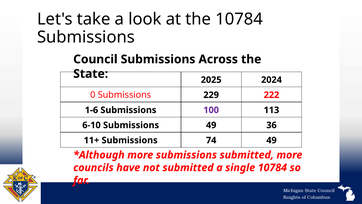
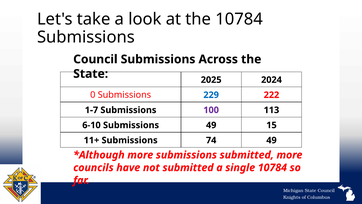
229 colour: black -> blue (211, 95)
1-6: 1-6 -> 1-7 (91, 110)
36: 36 -> 15 (271, 125)
